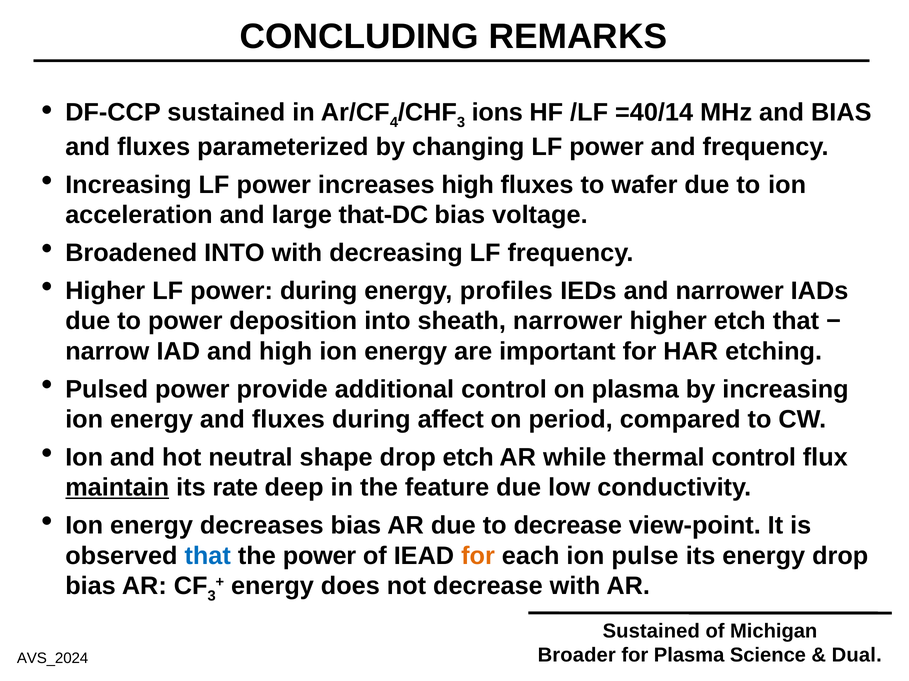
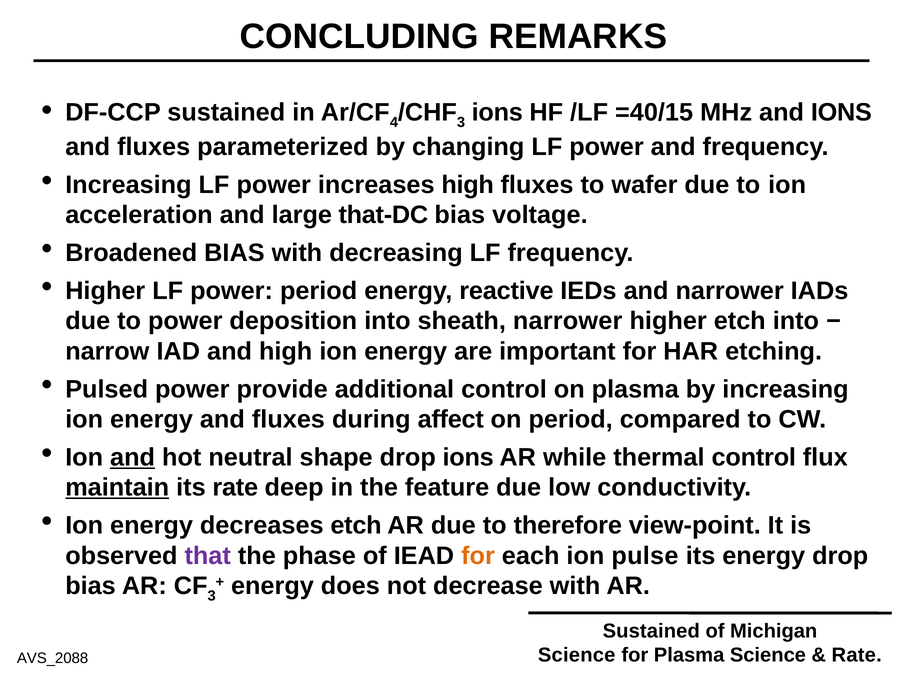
=40/14: =40/14 -> =40/15 (654, 113)
and BIAS: BIAS -> IONS (841, 113)
Broadened INTO: INTO -> BIAS (234, 253)
power during: during -> period (319, 291)
profiles: profiles -> reactive (506, 291)
etch that: that -> into (796, 321)
and underline: none -> present (133, 458)
drop etch: etch -> ions (468, 458)
decreases bias: bias -> etch (356, 526)
to decrease: decrease -> therefore (568, 526)
that colour: blue -> purple (208, 556)
the power: power -> phase (319, 556)
Broader: Broader -> Science (577, 656)
Dual: Dual -> Rate (857, 656)
AVS_2024: AVS_2024 -> AVS_2088 (53, 659)
